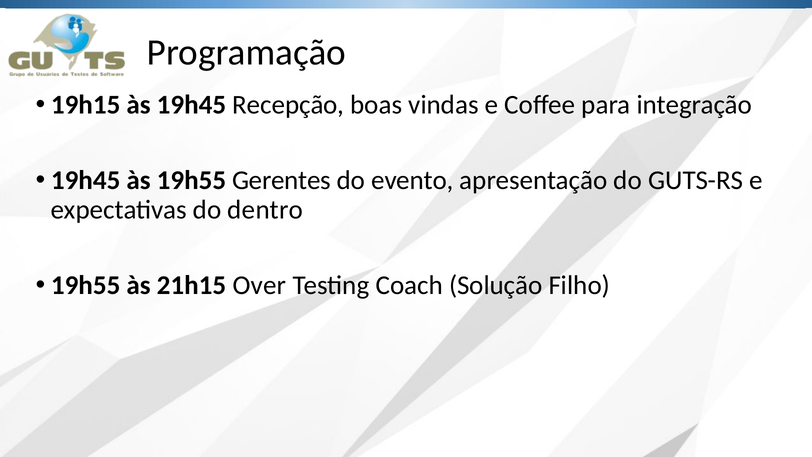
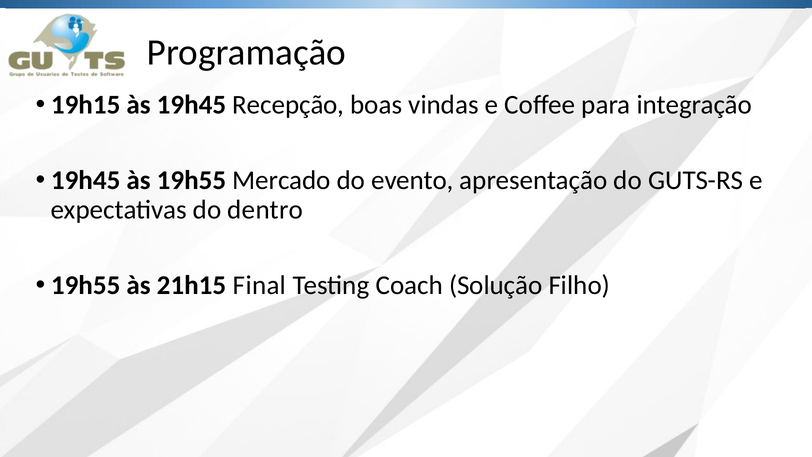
Gerentes: Gerentes -> Mercado (282, 180)
Over: Over -> Final (259, 285)
